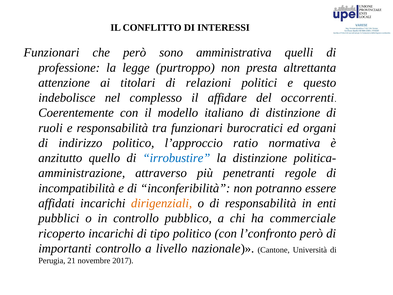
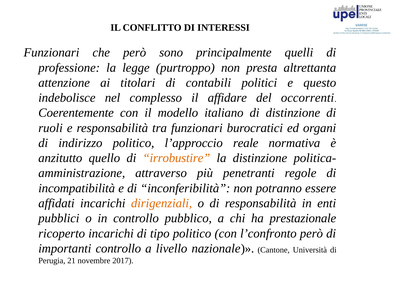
amministrativa: amministrativa -> principalmente (234, 53)
relazioni: relazioni -> contabili (208, 83)
ratio: ratio -> reale (246, 143)
irrobustire colour: blue -> orange (176, 158)
commerciale: commerciale -> prestazionale (303, 218)
